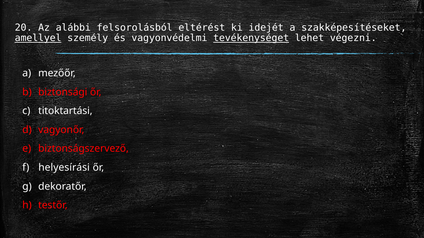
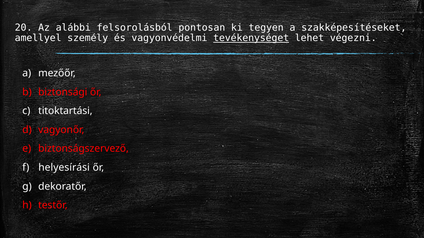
eltérést: eltérést -> pontosan (202, 28)
idejét: idejét -> tegyen (266, 28)
amellyel underline: present -> none (38, 38)
